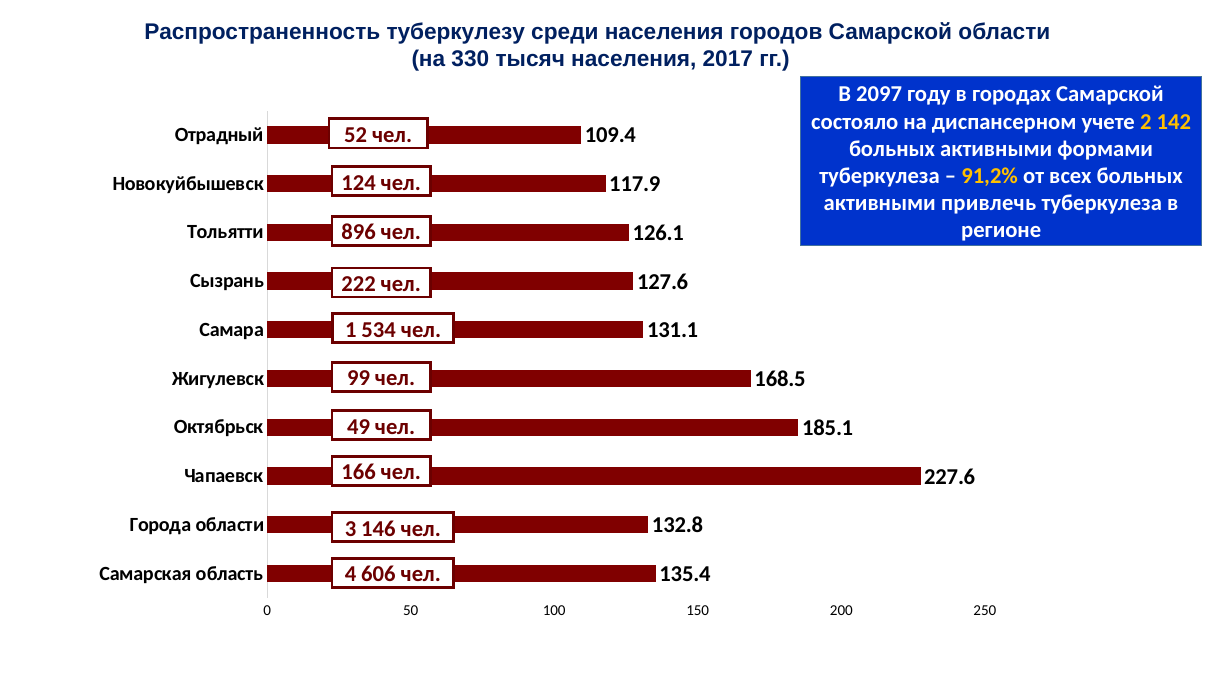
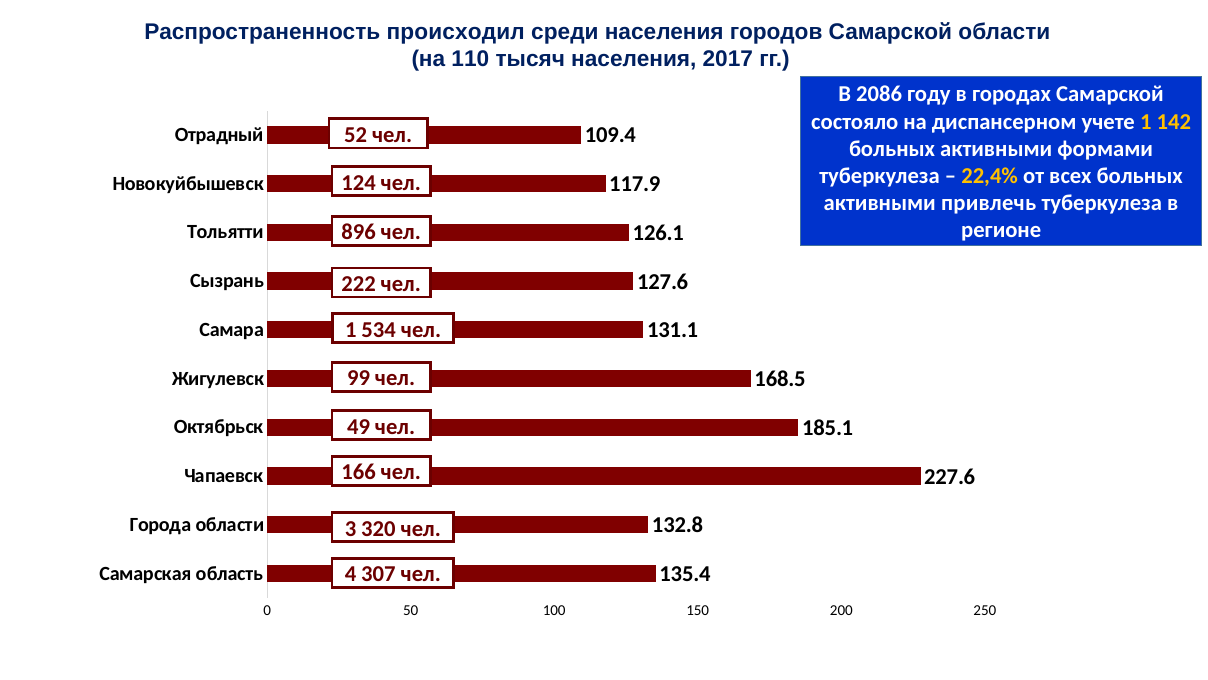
туберкулезу: туберкулезу -> происходил (456, 32)
330: 330 -> 110 (470, 59)
2097: 2097 -> 2086 (879, 94)
учете 2: 2 -> 1 (1146, 122)
91,2%: 91,2% -> 22,4% (990, 176)
146: 146 -> 320 (378, 528)
606: 606 -> 307 (378, 574)
